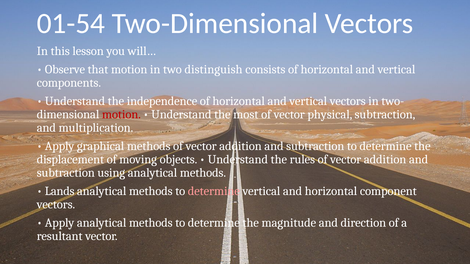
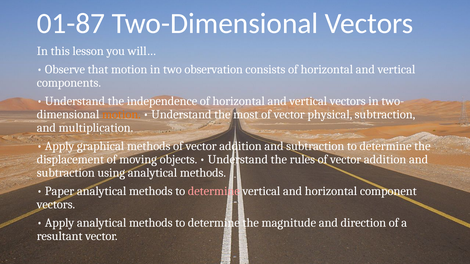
01-54: 01-54 -> 01-87 (71, 24)
distinguish: distinguish -> observation (214, 69)
motion colour: red -> orange (121, 114)
Lands: Lands -> Paper (60, 191)
